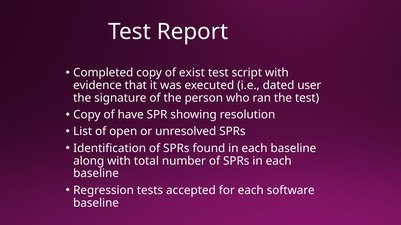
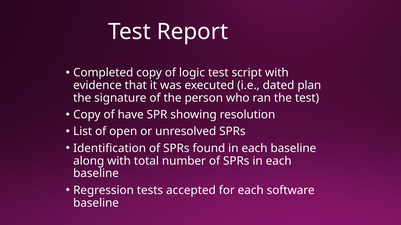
exist: exist -> logic (192, 73)
user: user -> plan (309, 86)
